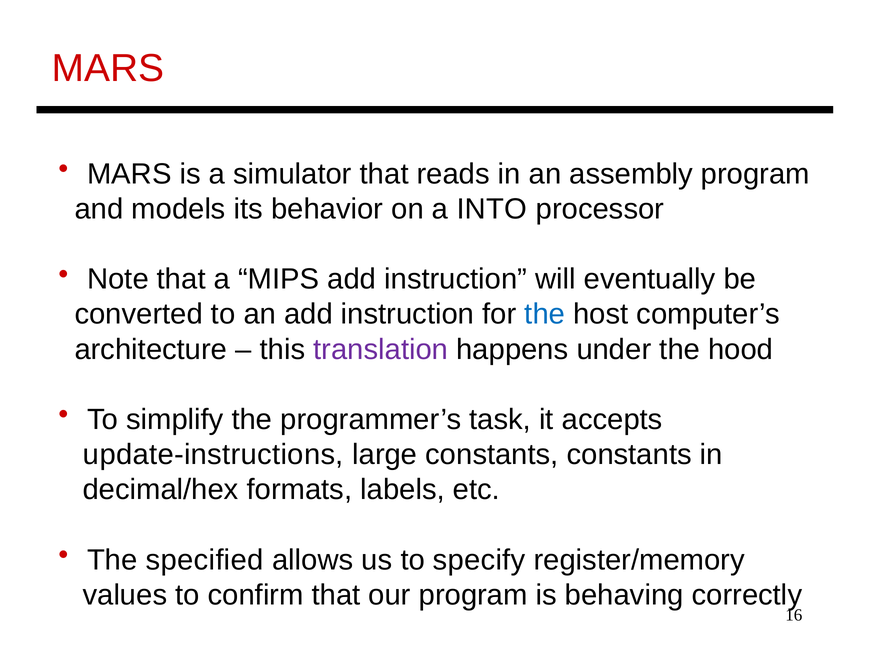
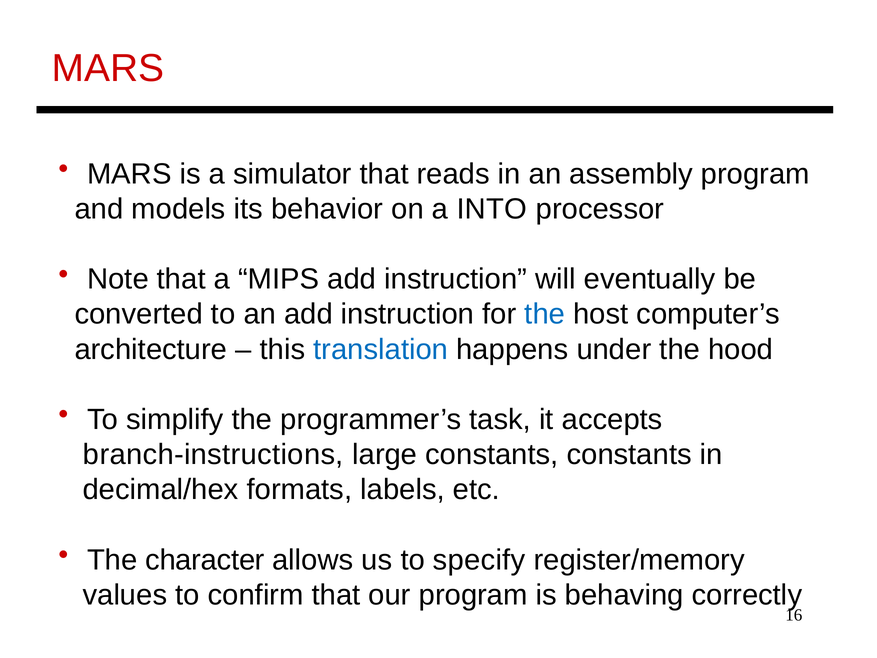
translation colour: purple -> blue (381, 349)
update-instructions: update-instructions -> branch-instructions (213, 455)
specified: specified -> character (205, 560)
